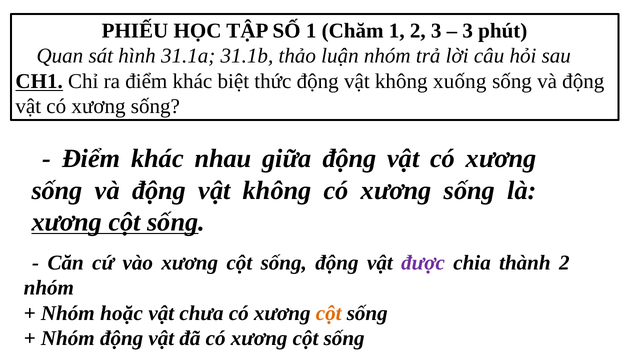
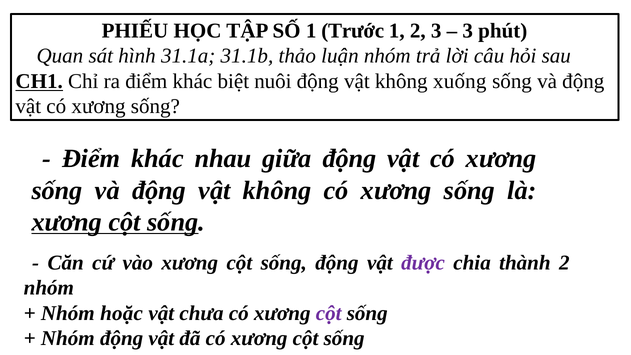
Chăm: Chăm -> Trước (353, 31)
thức: thức -> nuôi (273, 81)
cột colour: orange -> purple (329, 313)
